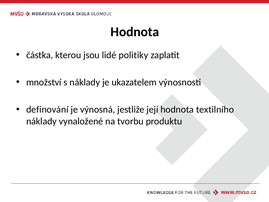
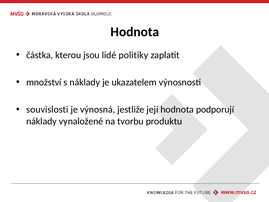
definování: definování -> souvislosti (47, 109)
textilního: textilního -> podporují (215, 109)
